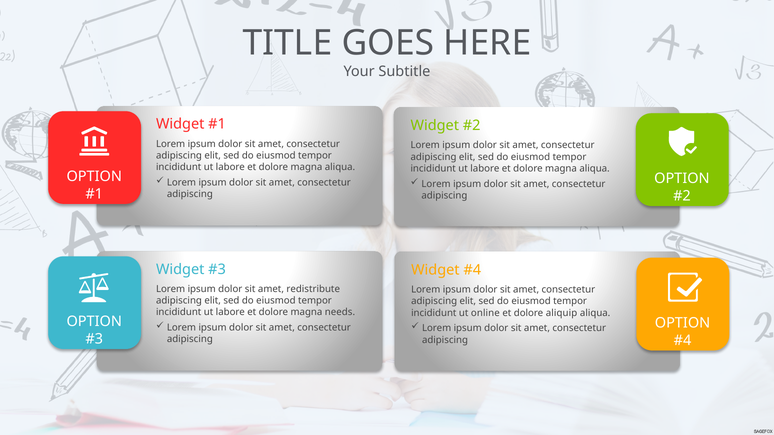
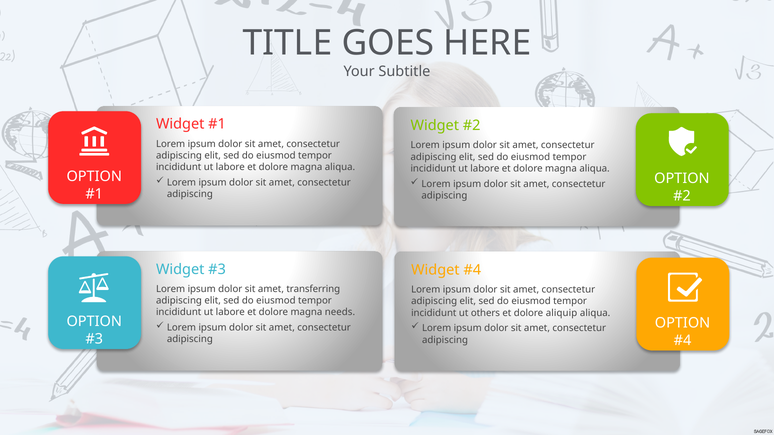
redistribute: redistribute -> transferring (313, 289)
online: online -> others (485, 313)
